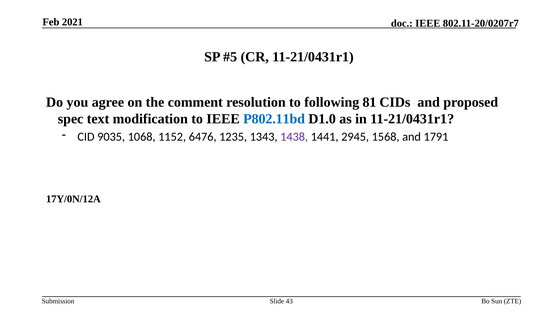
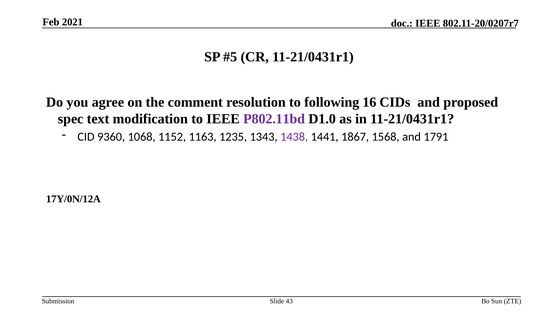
81: 81 -> 16 (369, 102)
P802.11bd colour: blue -> purple (274, 119)
9035: 9035 -> 9360 (111, 137)
6476: 6476 -> 1163 (203, 137)
2945: 2945 -> 1867 (355, 137)
